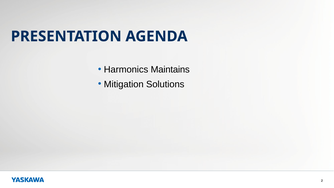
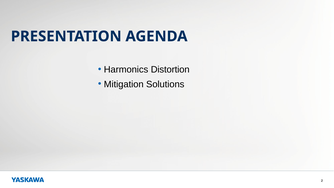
Maintains: Maintains -> Distortion (170, 70)
